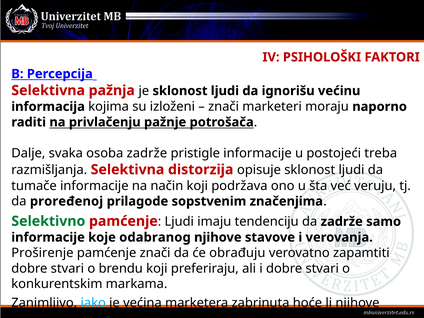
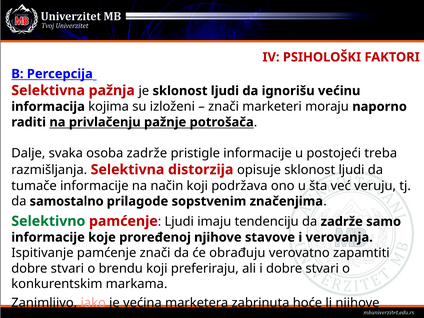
proređenoj: proređenoj -> samostalno (67, 201)
odabranog: odabranog -> proređenoj (155, 237)
Proširenje: Proširenje -> Ispitivanje (42, 253)
iako colour: light blue -> pink (93, 303)
